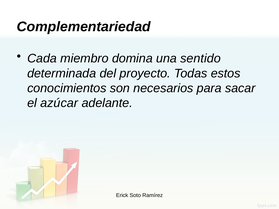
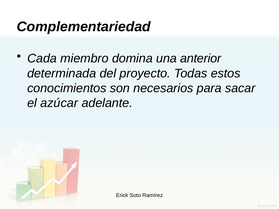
sentido: sentido -> anterior (201, 59)
